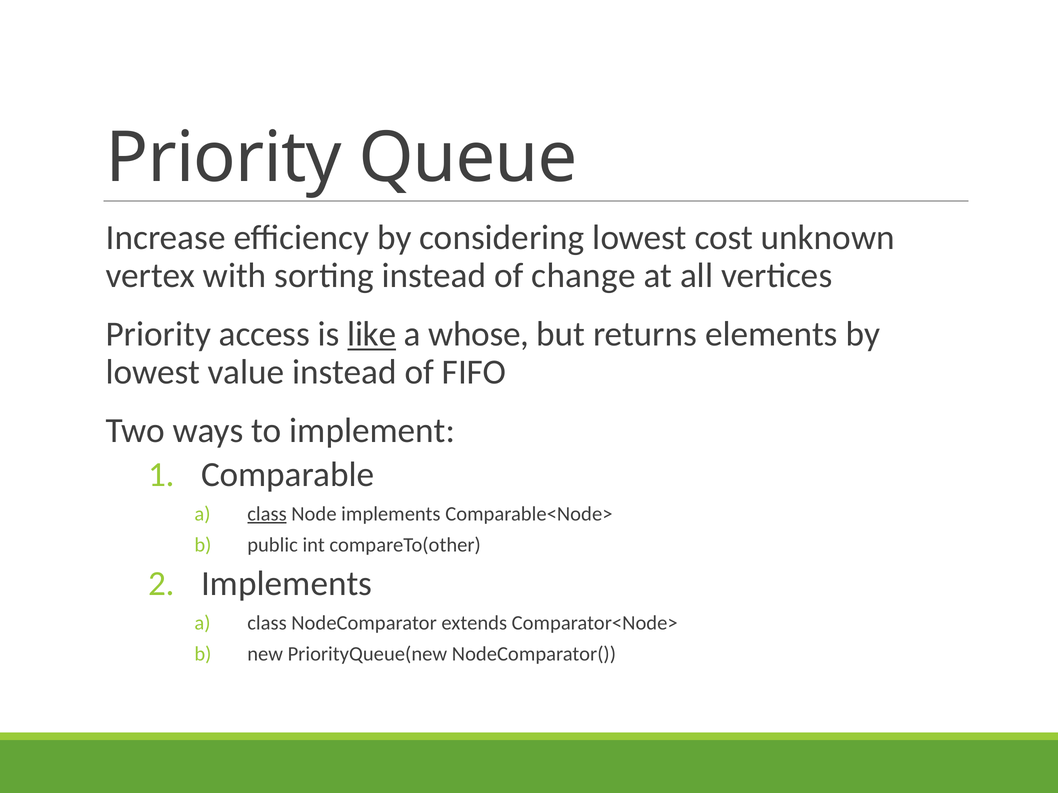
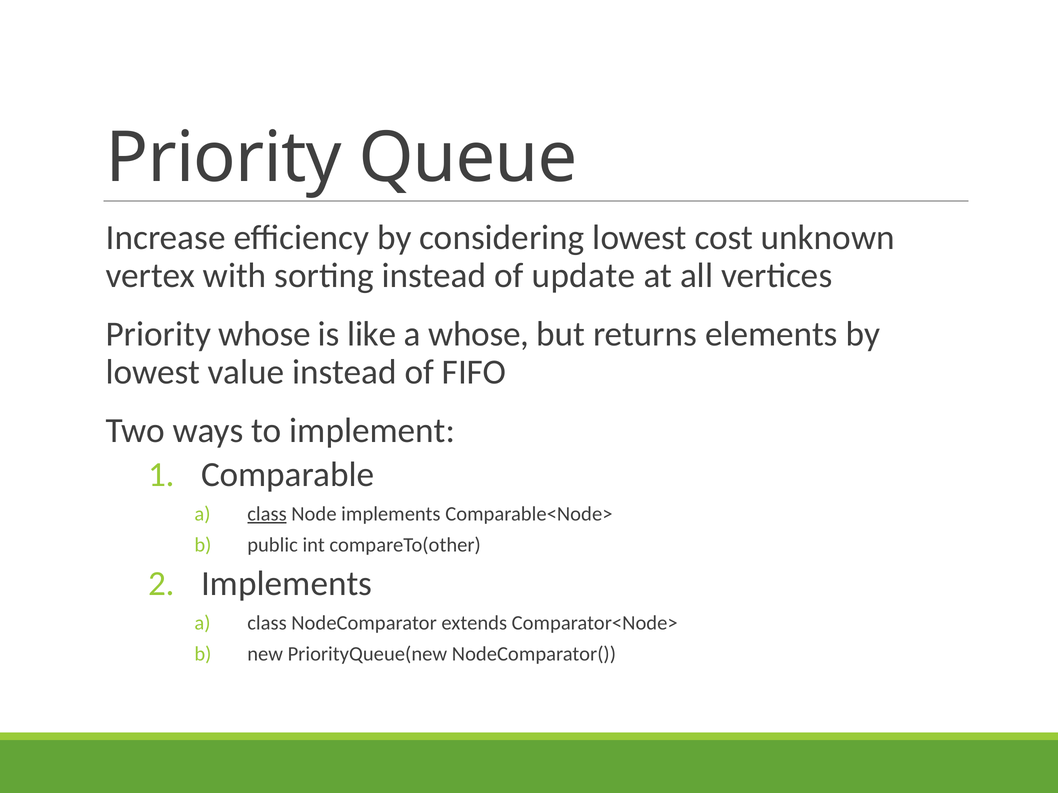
change: change -> update (583, 276)
Priority access: access -> whose (264, 334)
like underline: present -> none (372, 334)
